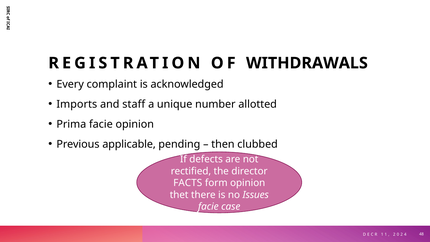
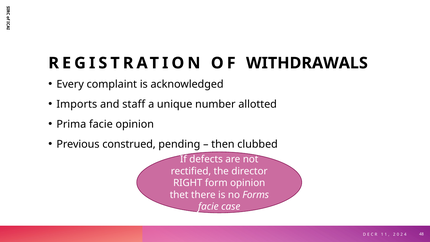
applicable: applicable -> construed (129, 144)
FACTS: FACTS -> RIGHT (188, 183)
Issues: Issues -> Forms (256, 195)
